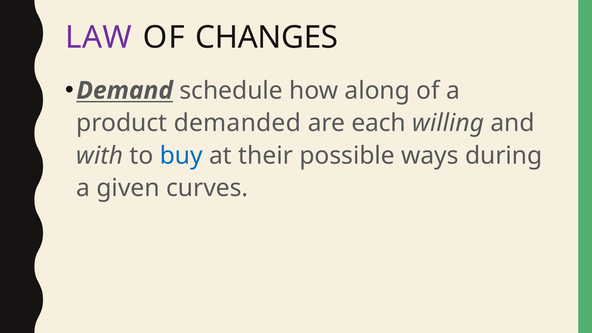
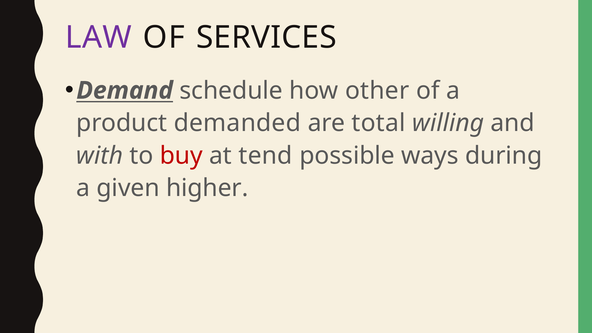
CHANGES: CHANGES -> SERVICES (266, 38)
along: along -> other (377, 91)
each: each -> total (379, 123)
buy colour: blue -> red (181, 156)
their: their -> tend (266, 156)
curves: curves -> higher (207, 188)
